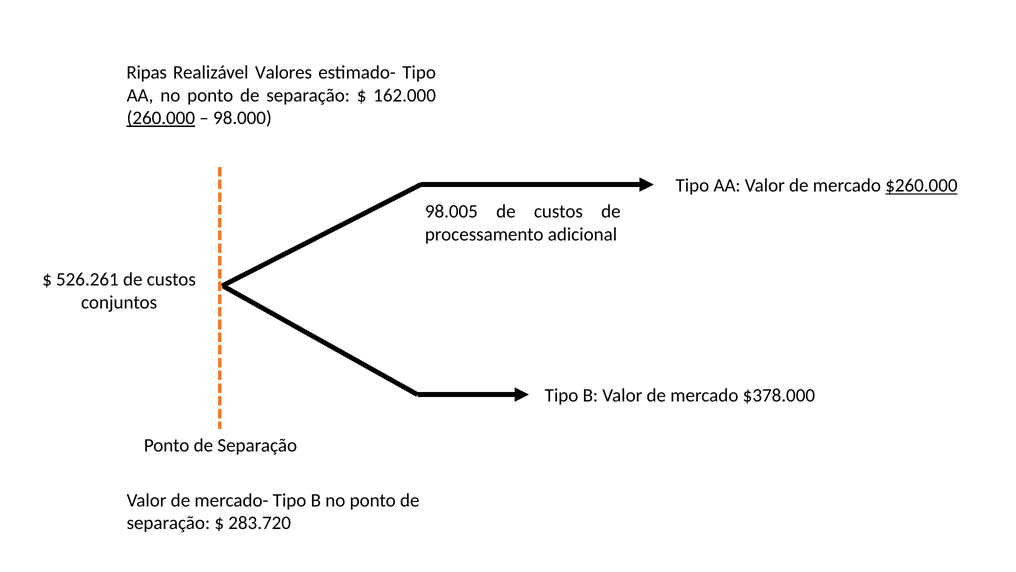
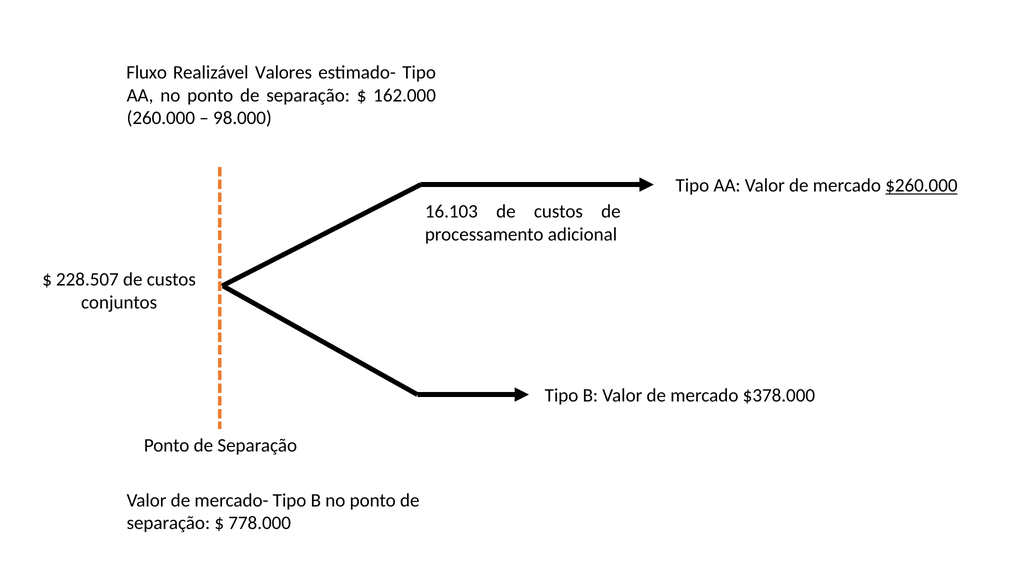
Ripas: Ripas -> Fluxo (147, 72)
260.000 underline: present -> none (161, 118)
98.005: 98.005 -> 16.103 (451, 211)
526.261: 526.261 -> 228.507 (87, 279)
283.720: 283.720 -> 778.000 (260, 523)
